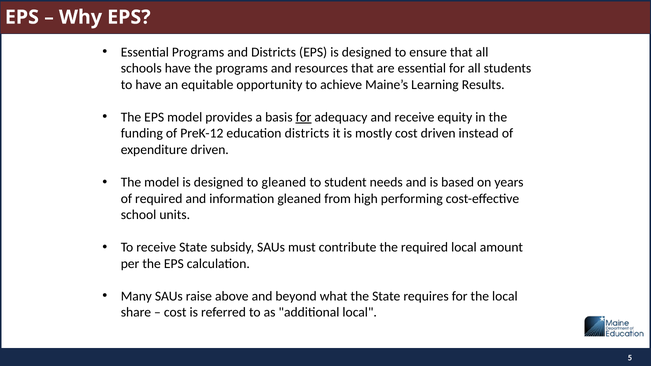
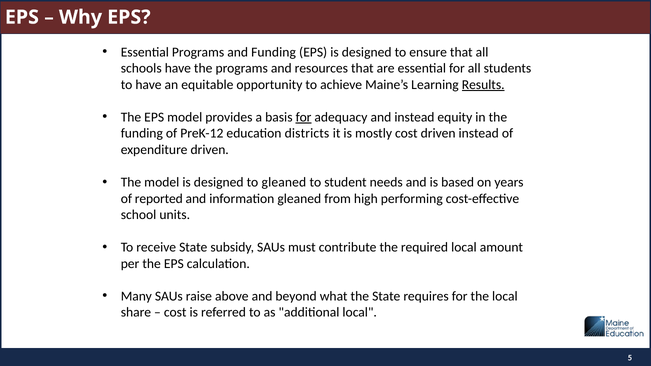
and Districts: Districts -> Funding (274, 52)
Results underline: none -> present (483, 85)
and receive: receive -> instead (414, 117)
of required: required -> reported (159, 199)
